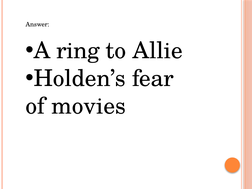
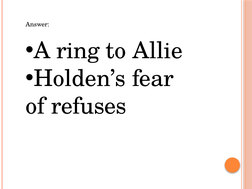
movies: movies -> refuses (89, 106)
